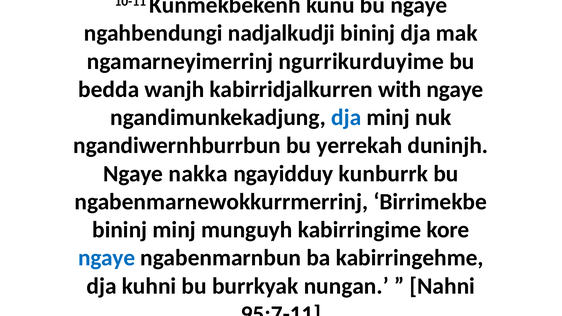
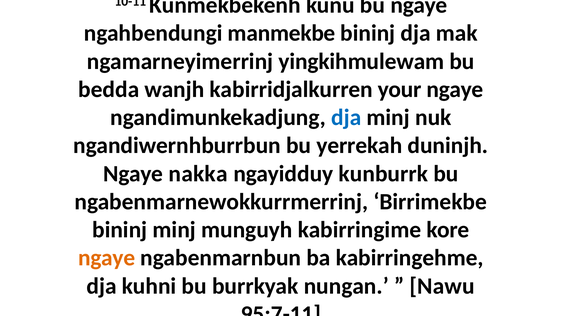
nadjalkudji: nadjalkudji -> manmekbe (282, 33)
ngurrikurduyime: ngurrikurduyime -> yingkihmulewam (361, 61)
with: with -> your (400, 89)
ngaye colour: blue -> orange (107, 258)
Nahni: Nahni -> Nawu (442, 286)
